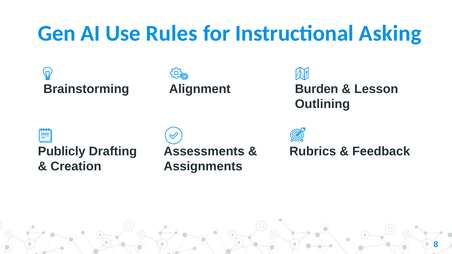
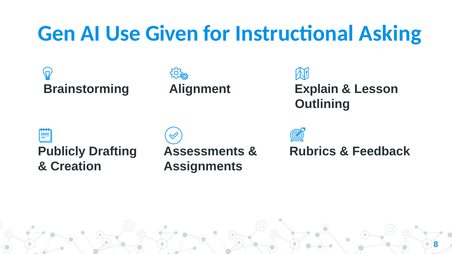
Rules: Rules -> Given (172, 33)
Burden: Burden -> Explain (317, 89)
